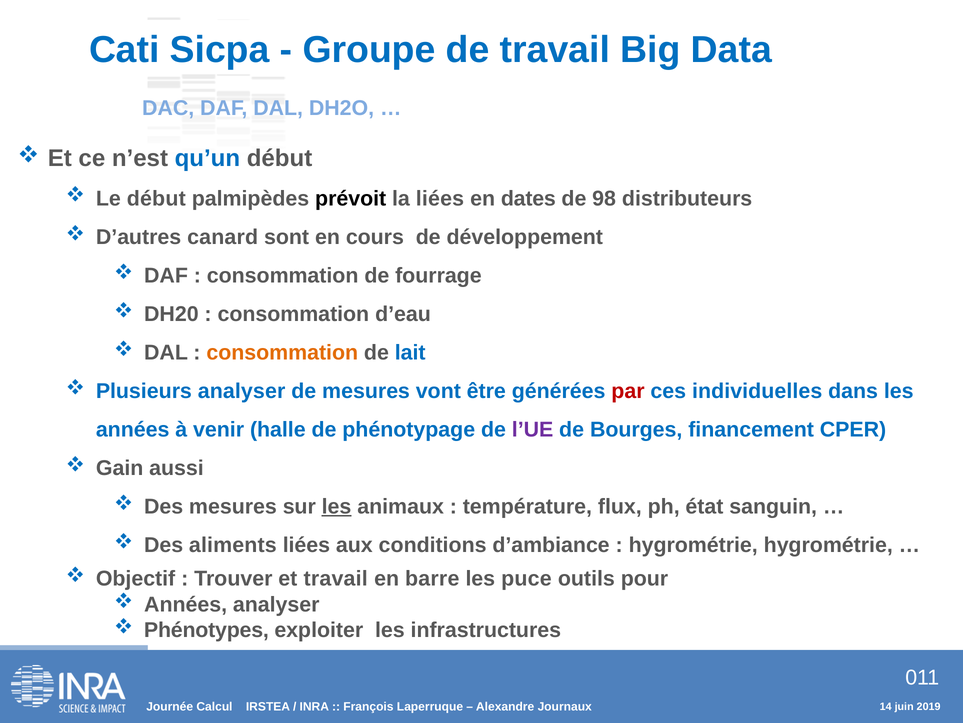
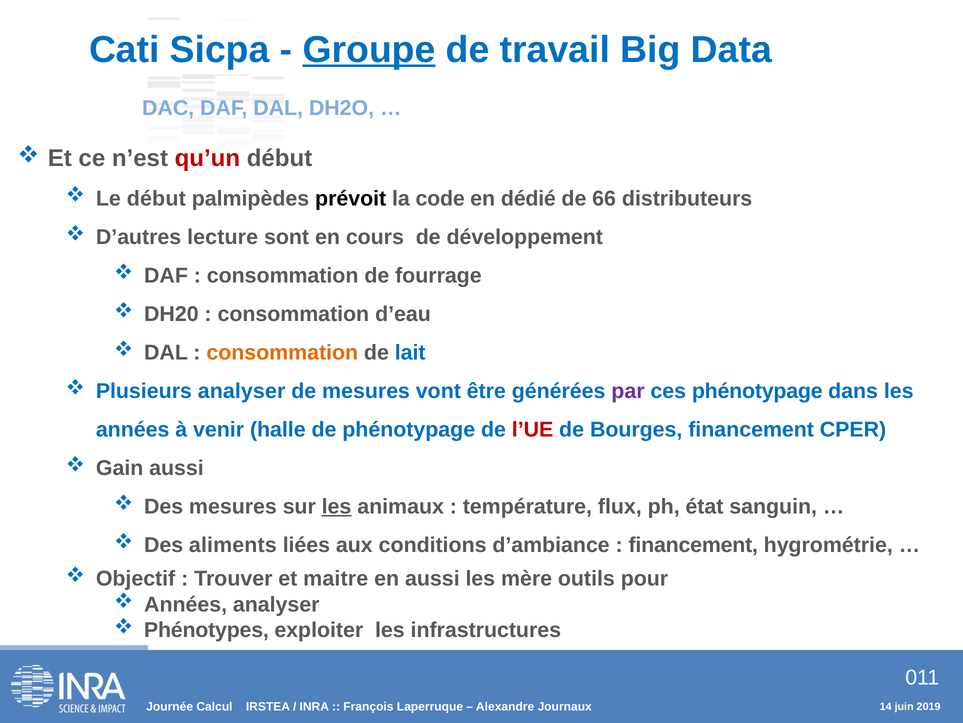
Groupe underline: none -> present (369, 50)
qu’un colour: blue -> red (207, 158)
la liées: liées -> code (440, 198)
dates: dates -> dédié (528, 198)
98: 98 -> 66 (604, 198)
canard: canard -> lecture (223, 237)
par colour: red -> purple (628, 391)
ces individuelles: individuelles -> phénotypage (757, 391)
l’UE colour: purple -> red (533, 429)
hygrométrie: hygrométrie -> financement (693, 545)
et travail: travail -> maitre (336, 578)
en barre: barre -> aussi (432, 578)
puce: puce -> mère (527, 578)
